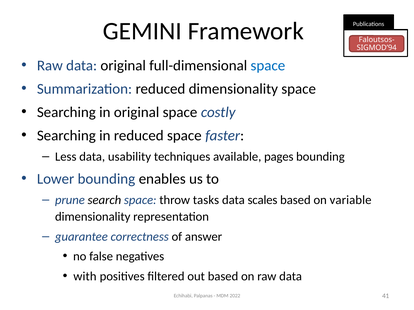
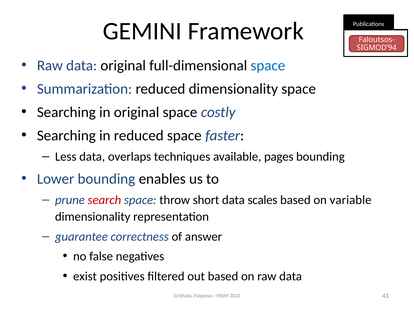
usability: usability -> overlaps (130, 157)
search colour: black -> red (104, 200)
tasks: tasks -> short (206, 200)
with: with -> exist (85, 277)
